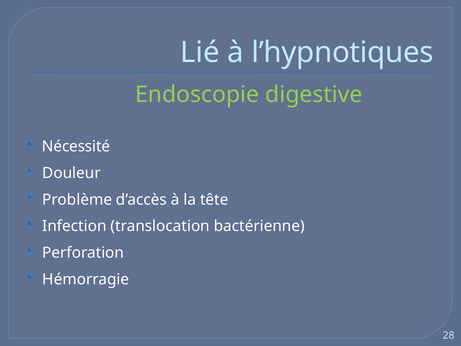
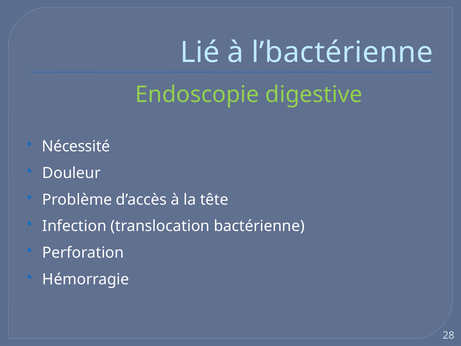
l’hypnotiques: l’hypnotiques -> l’bactérienne (342, 52)
